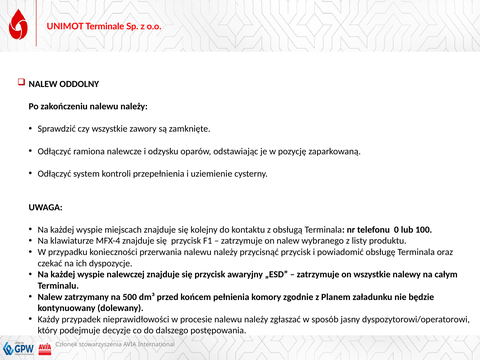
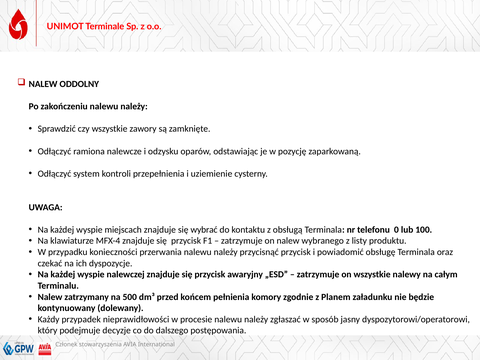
kolejny: kolejny -> wybrać (204, 230)
